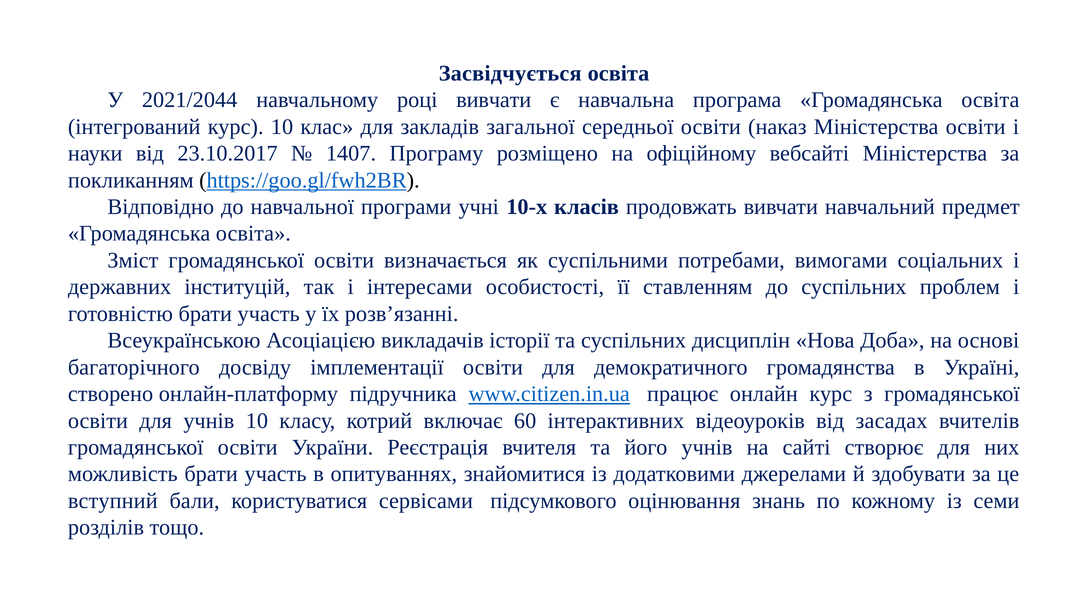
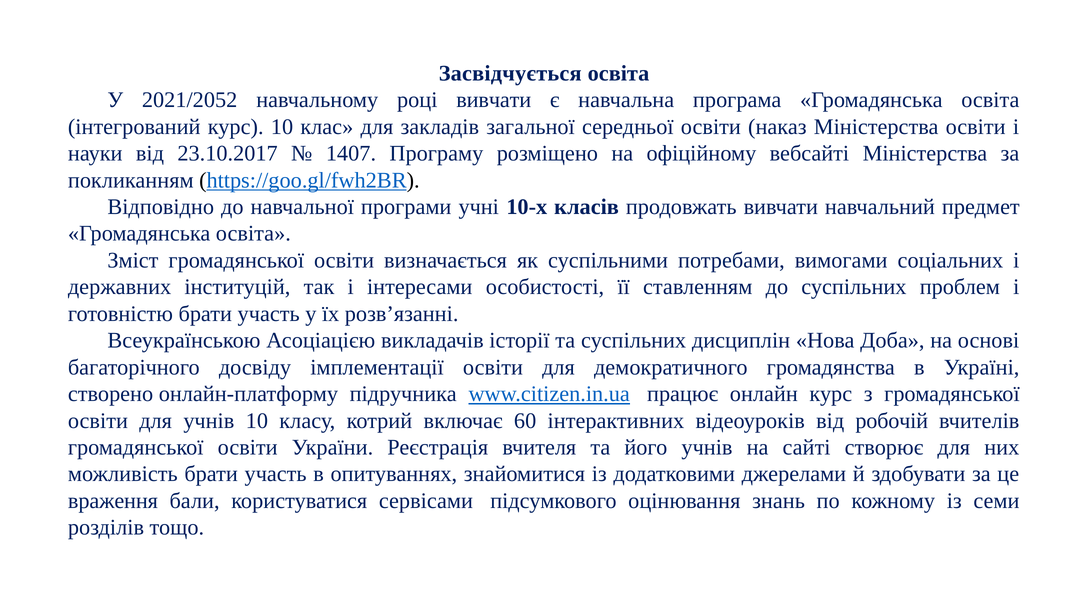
2021/2044: 2021/2044 -> 2021/2052 (190, 100)
засадах: засадах -> робочій (892, 421)
вступний: вступний -> враження (113, 501)
